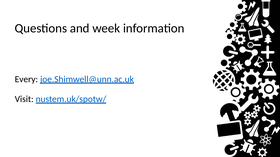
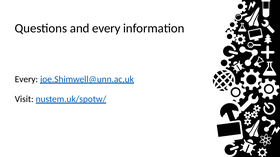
and week: week -> every (106, 28)
